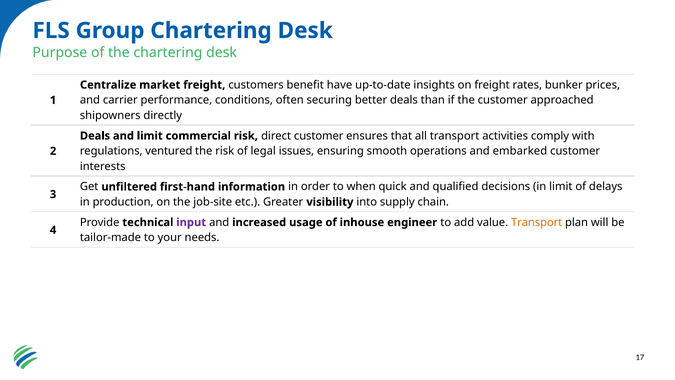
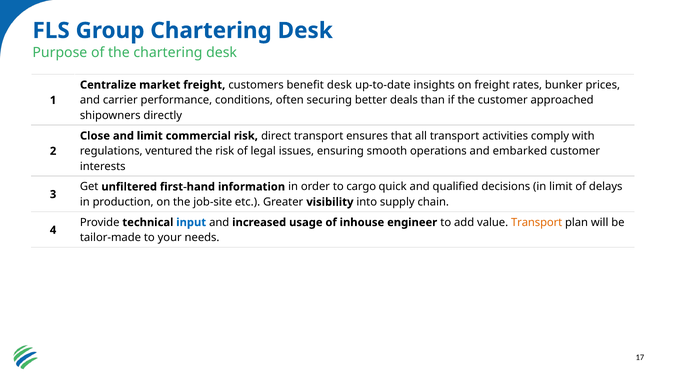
benefit have: have -> desk (339, 85)
Deals: Deals -> Close (95, 136)
direct customer: customer -> transport (319, 136)
when: when -> cargo (361, 187)
input colour: purple -> blue (191, 222)
